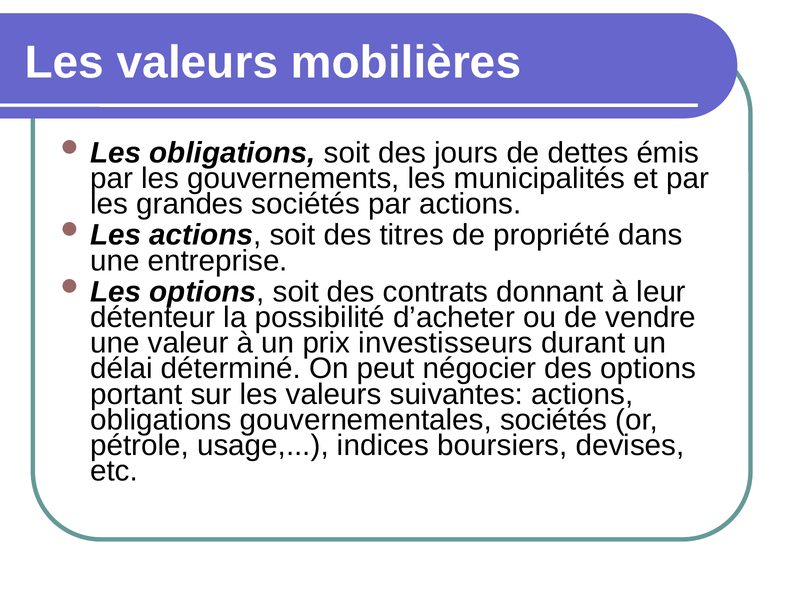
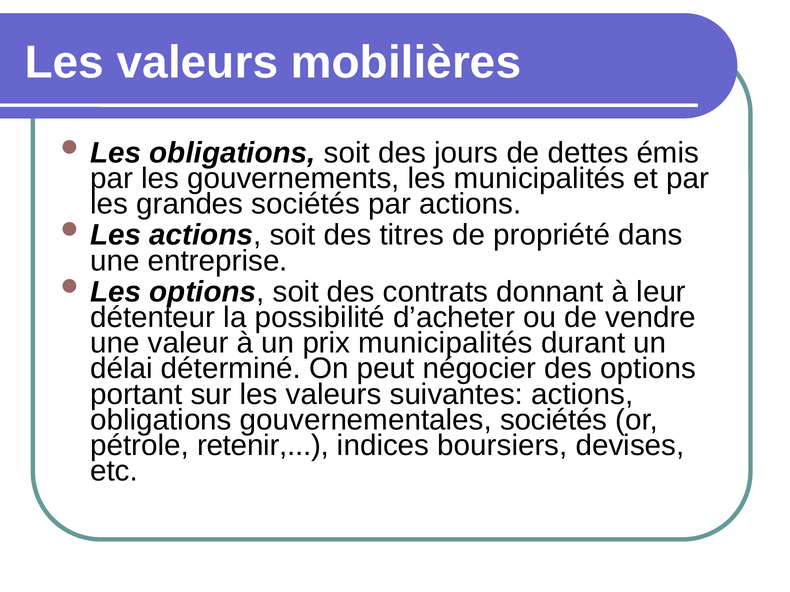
prix investisseurs: investisseurs -> municipalités (446, 343)
usage: usage -> retenir (263, 446)
